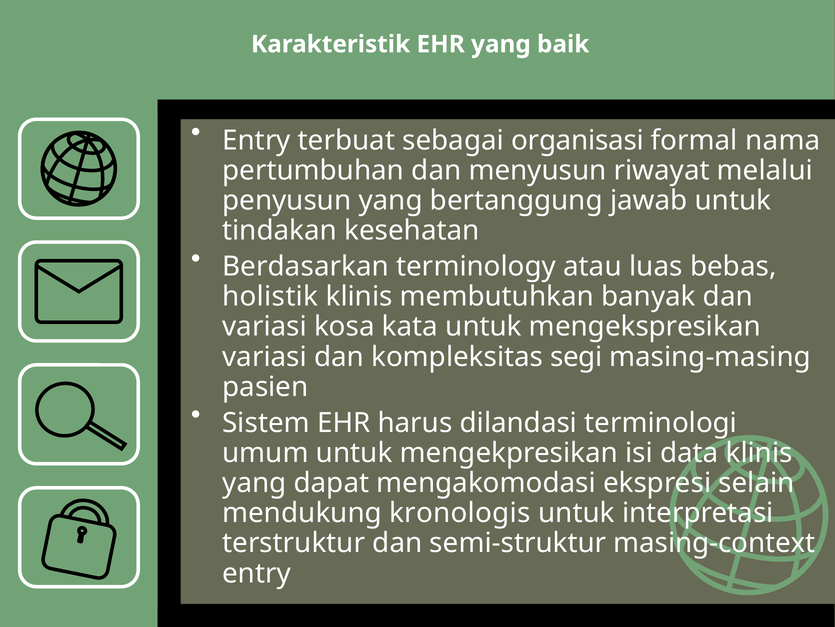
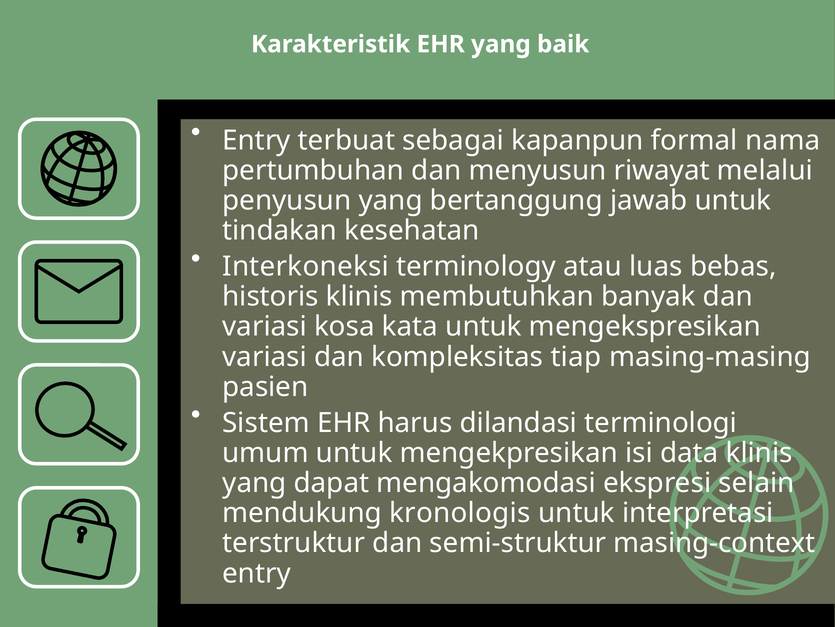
organisasi: organisasi -> kapanpun (577, 140)
Berdasarkan: Berdasarkan -> Interkoneksi (306, 266)
holistik: holistik -> historis (270, 296)
segi: segi -> tiap (576, 356)
